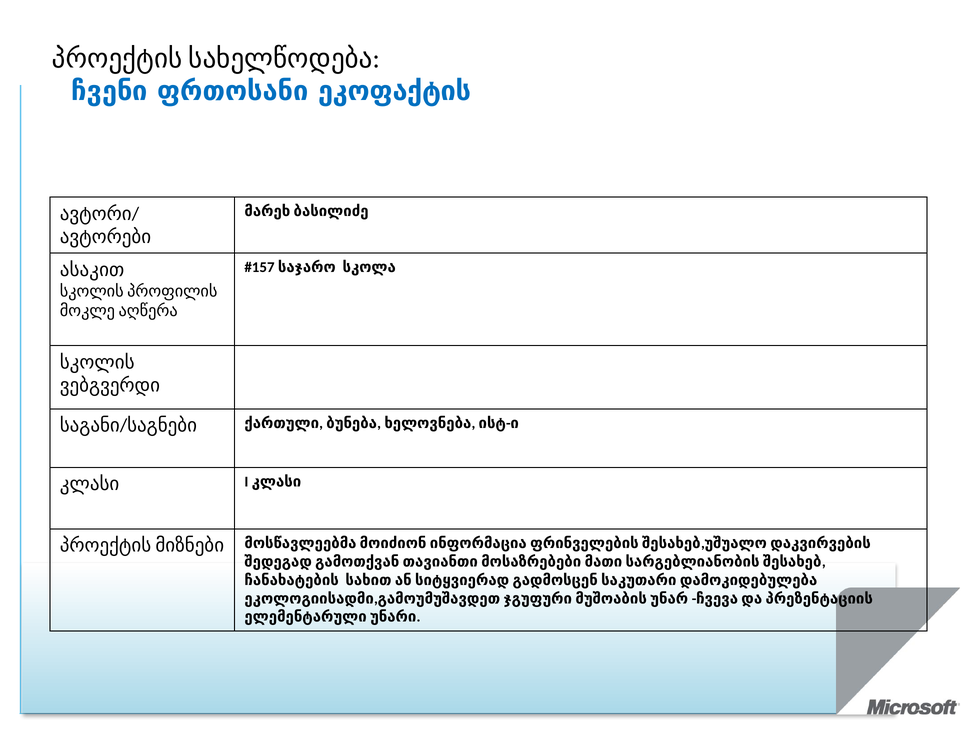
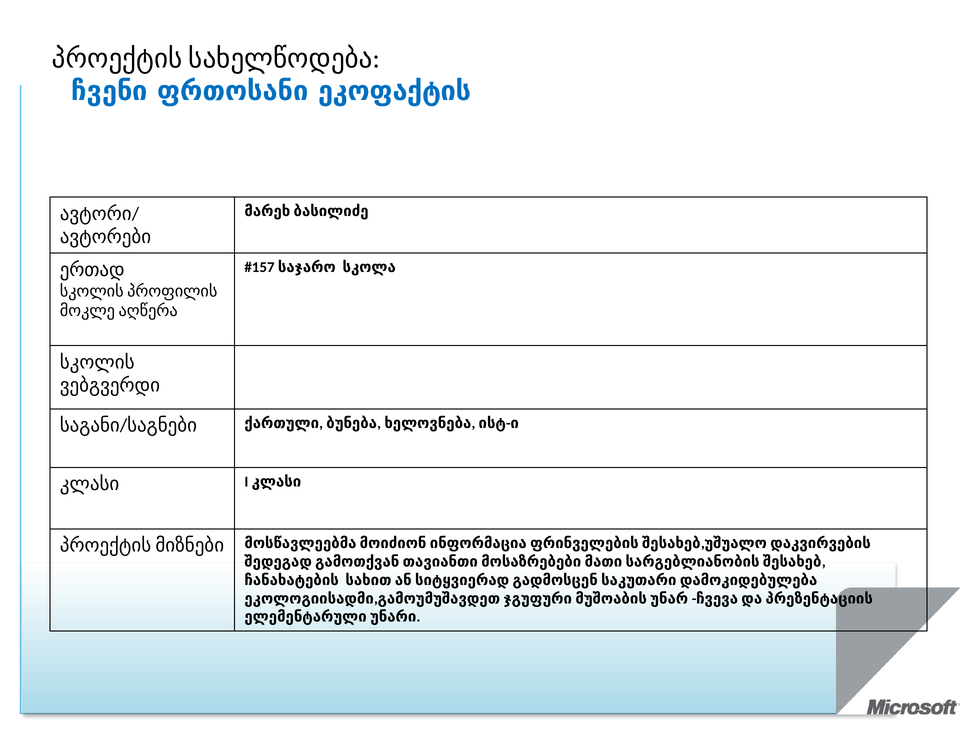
ასაკით: ასაკით -> ერთად (92, 270)
